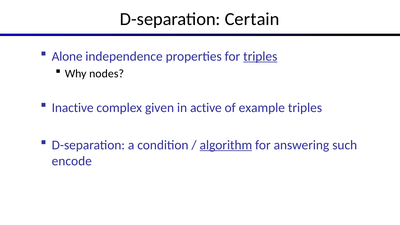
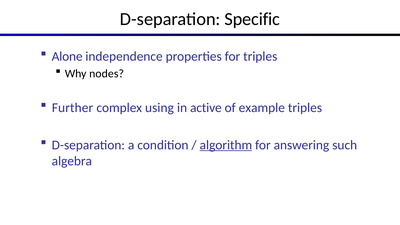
Certain: Certain -> Specific (252, 19)
triples underline: present -> none (260, 56)
Inactive: Inactive -> Further (73, 108)
given: given -> using (159, 108)
encode: encode -> algebra (72, 161)
